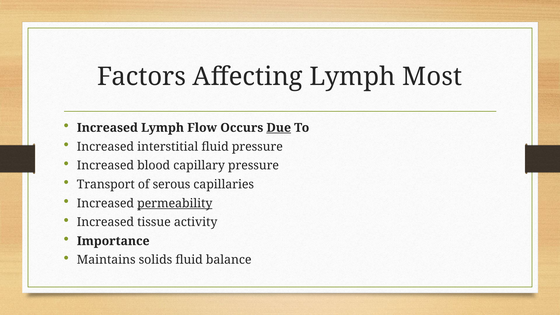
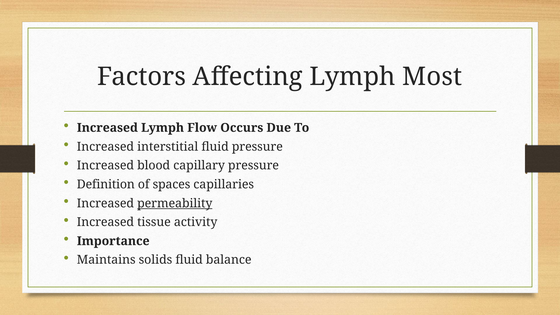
Due underline: present -> none (279, 128)
Transport: Transport -> Definition (106, 184)
serous: serous -> spaces (171, 184)
